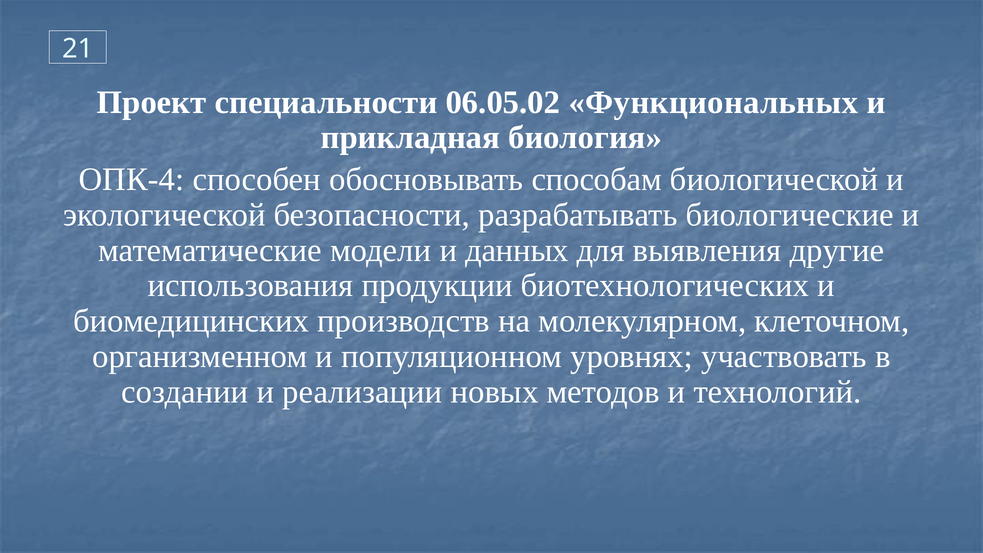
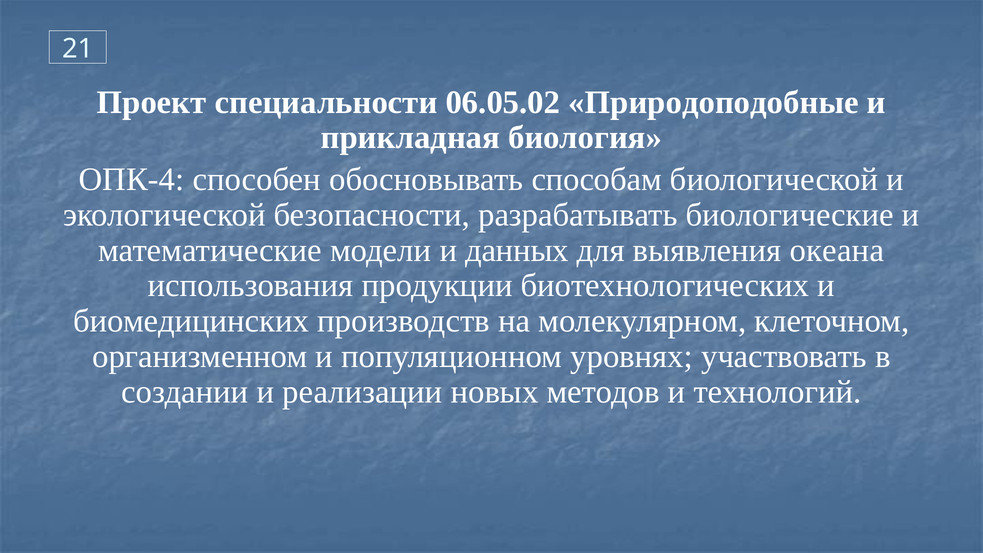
Функциональных: Функциональных -> Природоподобные (714, 102)
другие: другие -> океана (837, 250)
